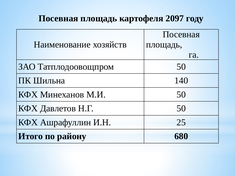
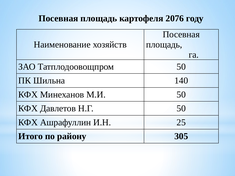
2097: 2097 -> 2076 (175, 18)
680: 680 -> 305 (181, 136)
